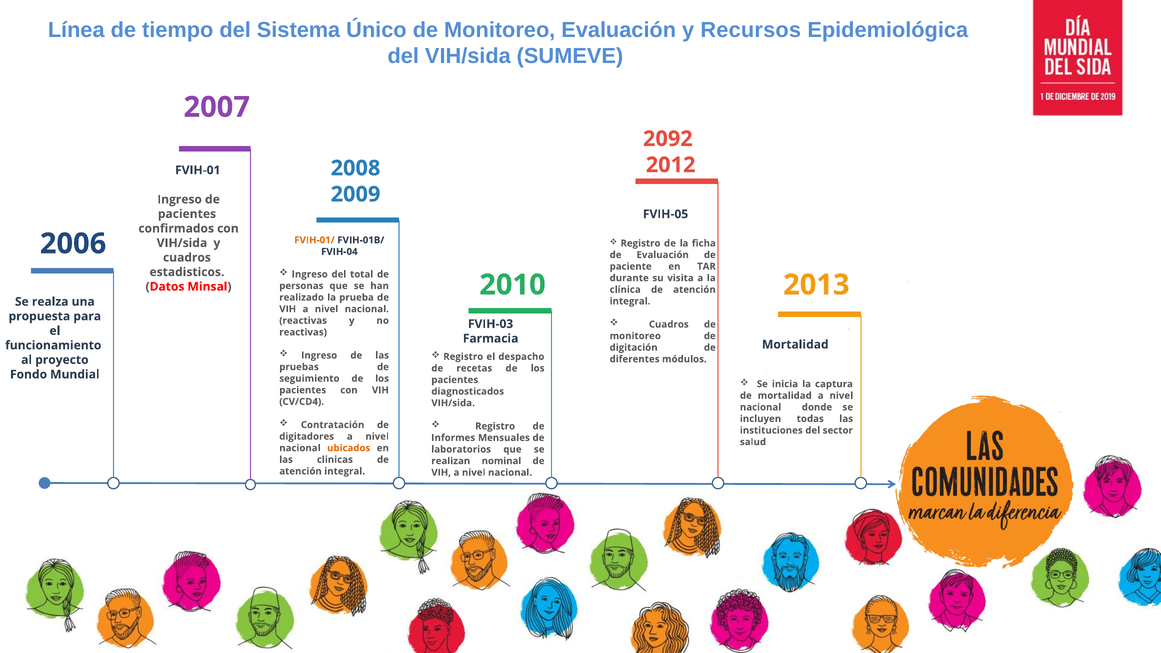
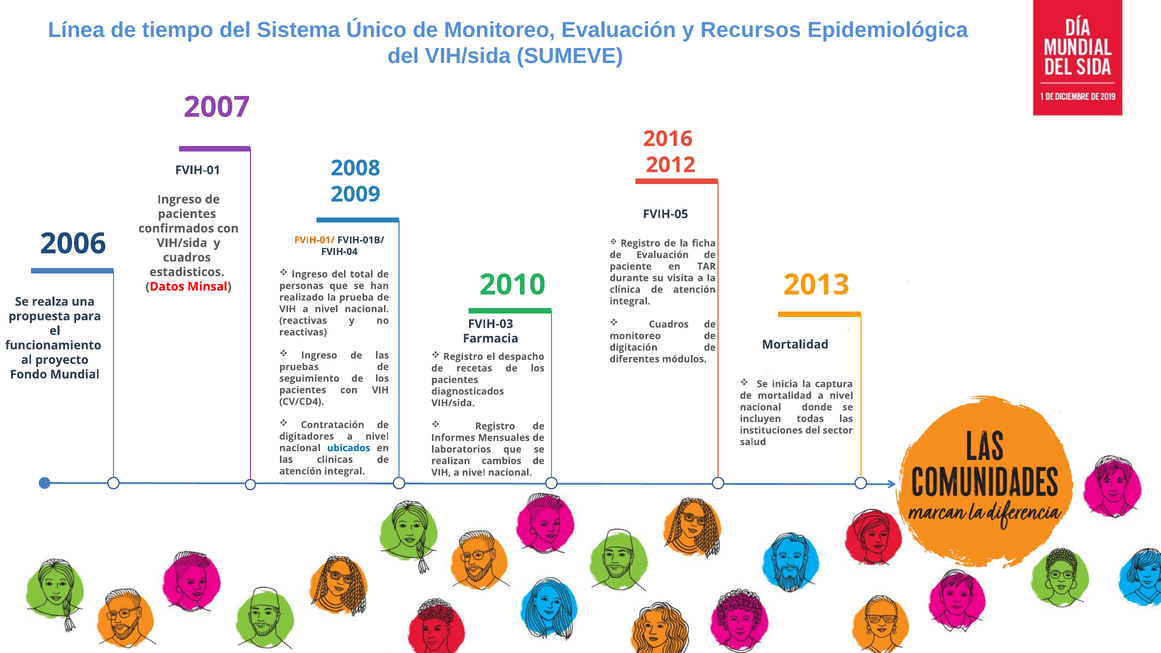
2092: 2092 -> 2016 (668, 139)
ubicados colour: orange -> blue (349, 448)
nominal: nominal -> cambios (501, 461)
